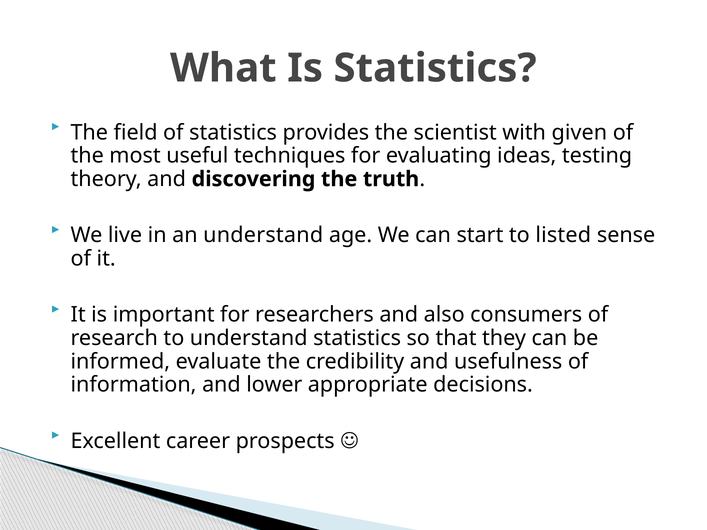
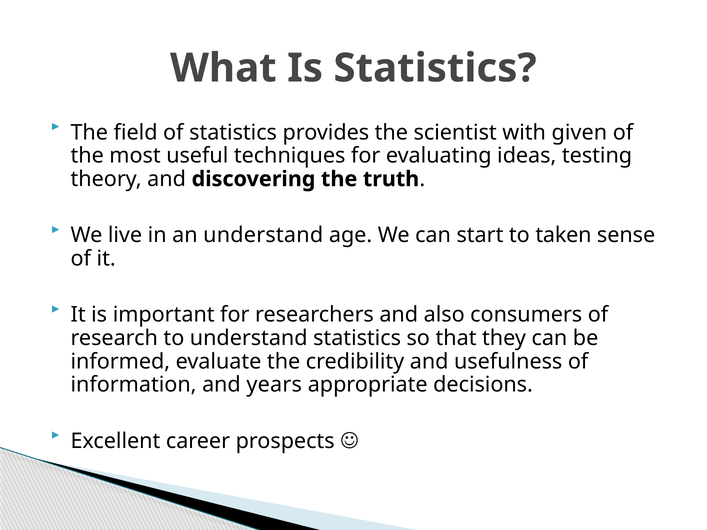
listed: listed -> taken (563, 235)
lower: lower -> years (274, 385)
